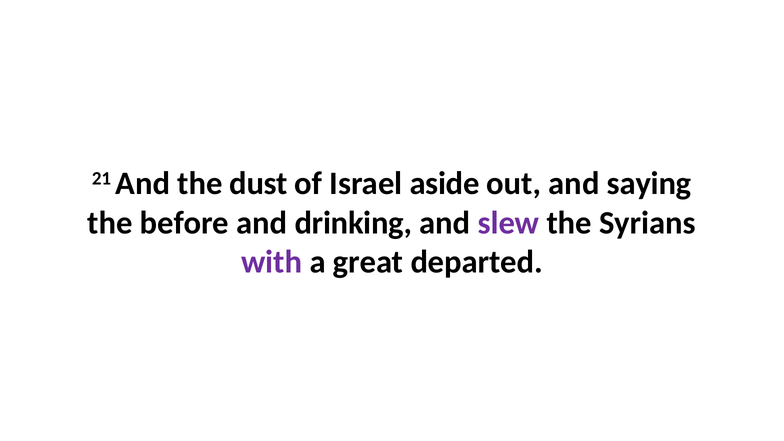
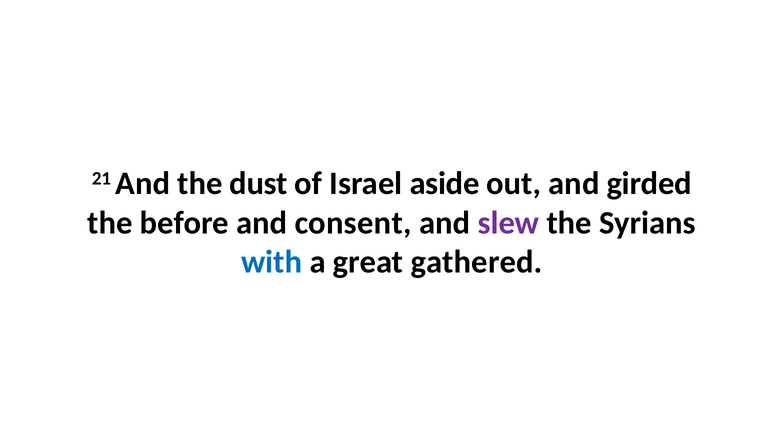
saying: saying -> girded (649, 184)
drinking: drinking -> consent (353, 223)
with colour: purple -> blue (272, 262)
departed: departed -> gathered (477, 262)
